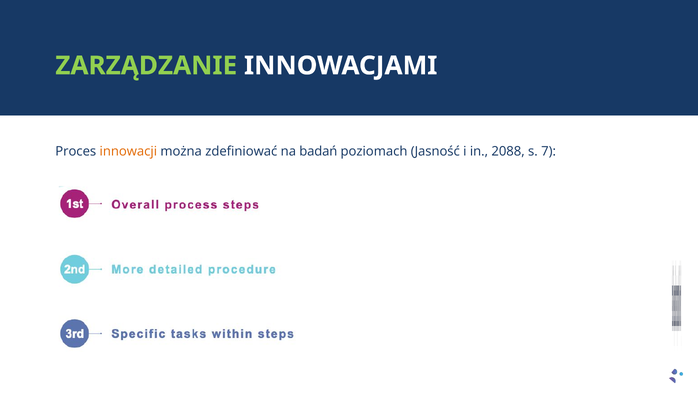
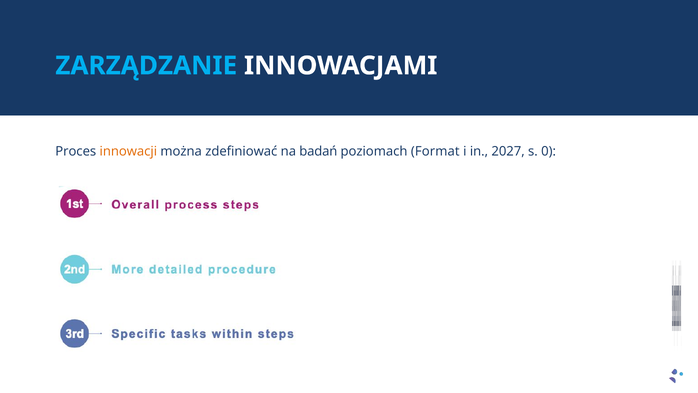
ZARZĄDZANIE colour: light green -> light blue (146, 66)
Jasność: Jasność -> Format (435, 151)
2088: 2088 -> 2027 (508, 151)
7: 7 -> 0 (549, 151)
